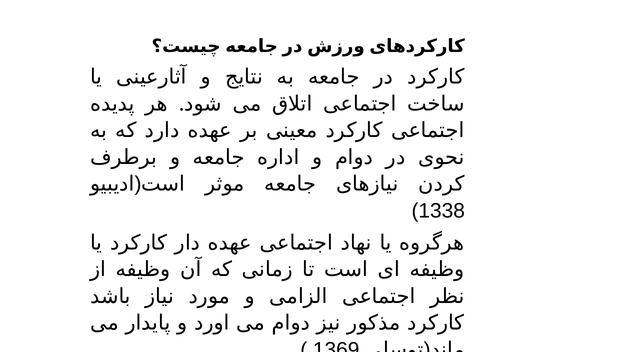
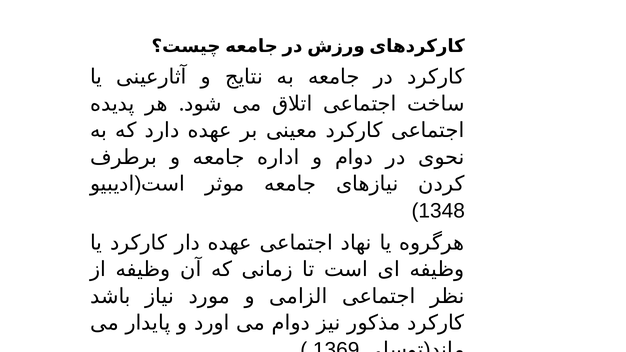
1338: 1338 -> 1348 (442, 211)
